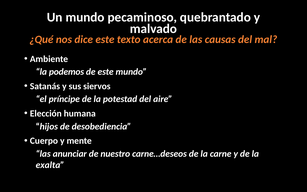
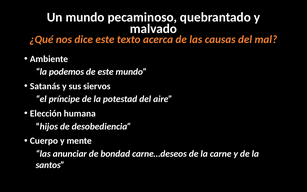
nuestro: nuestro -> bondad (115, 154)
exalta: exalta -> santos (50, 165)
